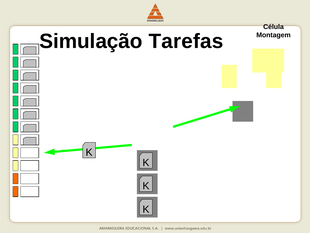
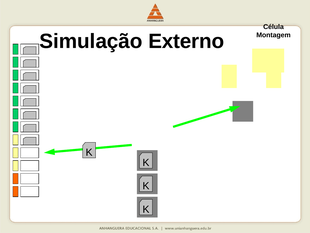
Tarefas: Tarefas -> Externo (186, 41)
